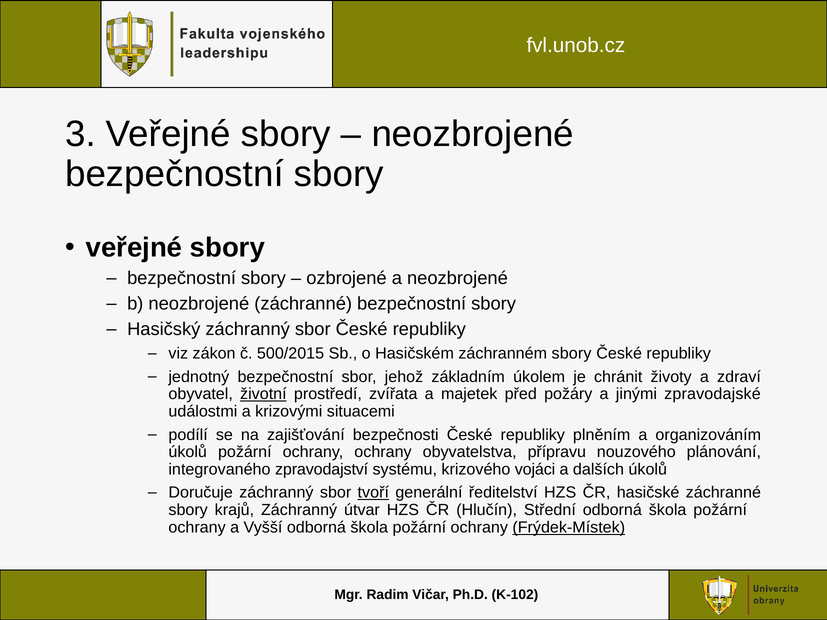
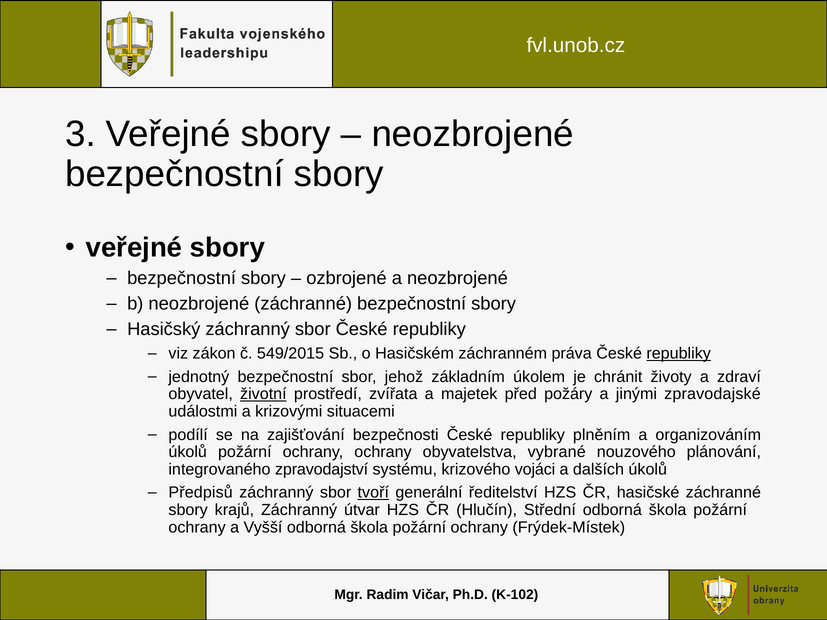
500/2015: 500/2015 -> 549/2015 (291, 354)
záchranném sbory: sbory -> práva (572, 354)
republiky underline: none -> present (679, 354)
přípravu: přípravu -> vybrané (557, 452)
Doručuje: Doručuje -> Předpisů (201, 493)
Frýdek-Místek underline: present -> none (569, 528)
